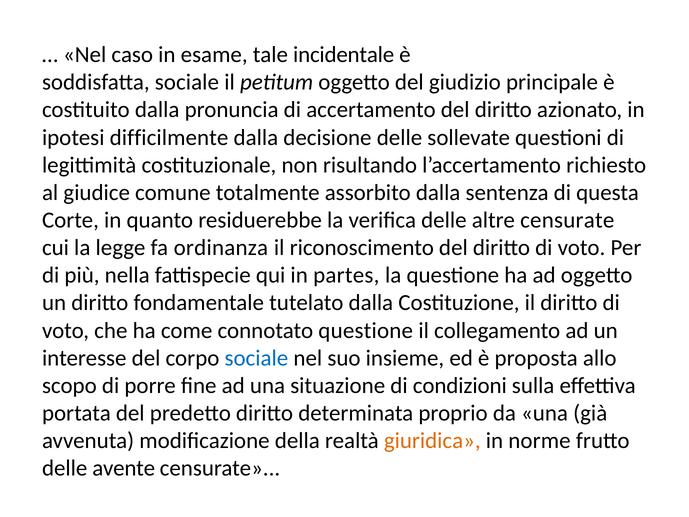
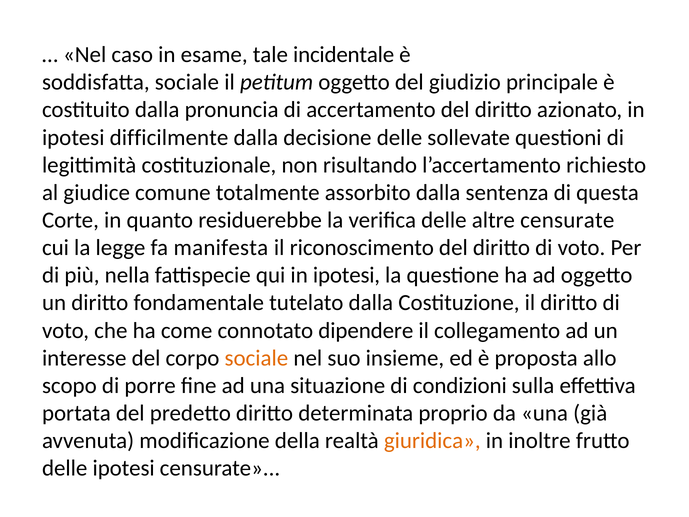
ordinanza: ordinanza -> manifesta (221, 248)
qui in partes: partes -> ipotesi (347, 275)
connotato questione: questione -> dipendere (366, 330)
sociale colour: blue -> orange (256, 358)
norme: norme -> inoltre (539, 441)
delle avente: avente -> ipotesi (124, 468)
